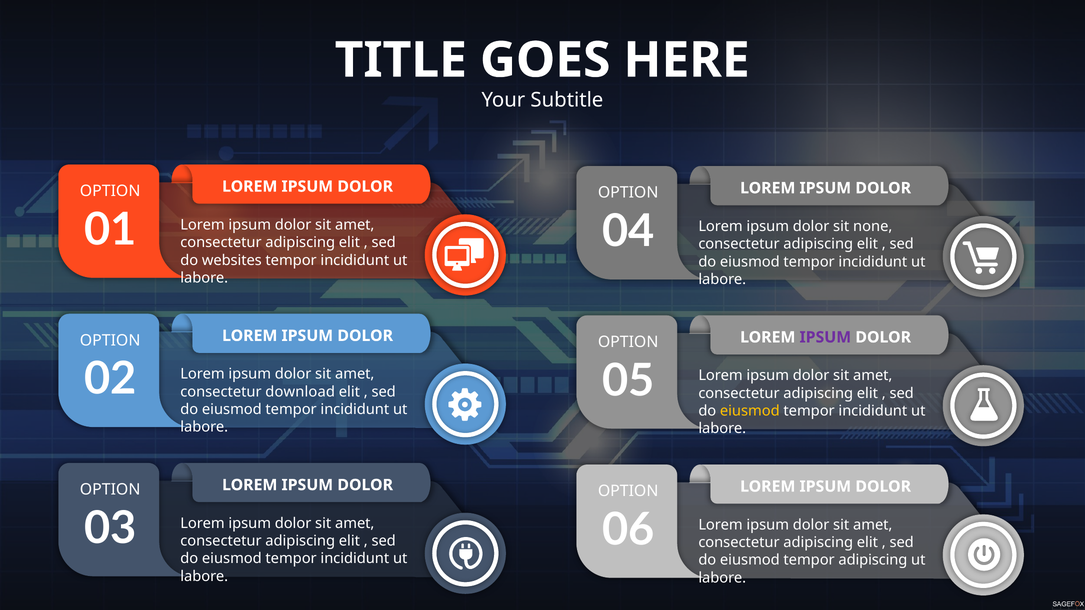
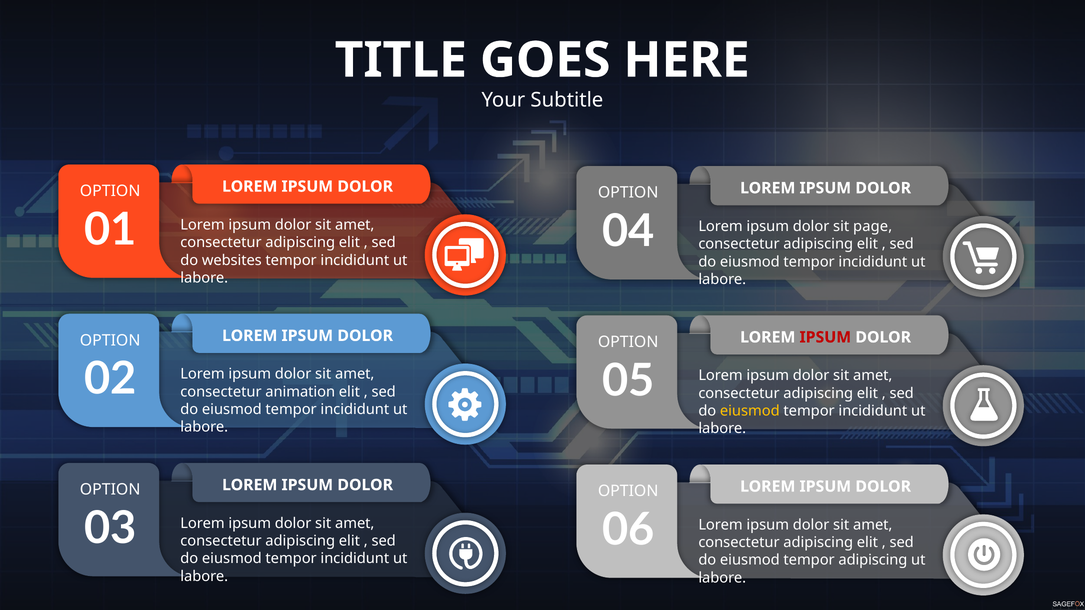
none: none -> page (873, 227)
IPSUM colour: purple -> red (825, 337)
download: download -> animation (300, 392)
